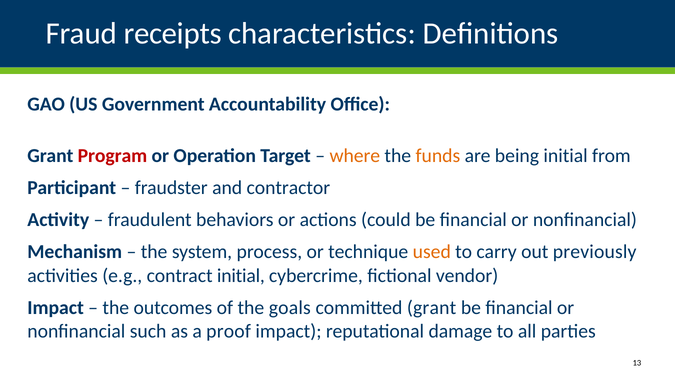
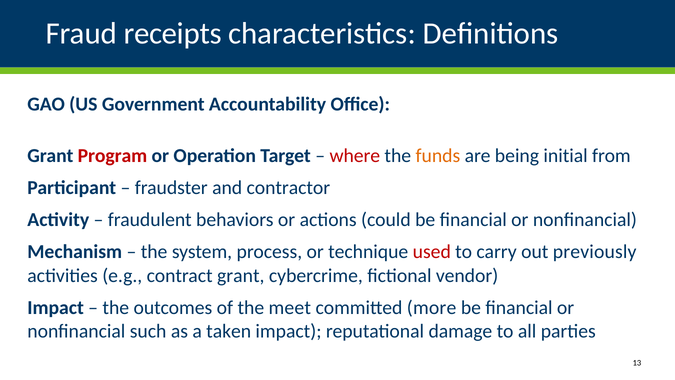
where colour: orange -> red (355, 156)
used colour: orange -> red (432, 252)
contract initial: initial -> grant (241, 275)
goals: goals -> meet (290, 308)
committed grant: grant -> more (432, 308)
proof: proof -> taken (229, 331)
